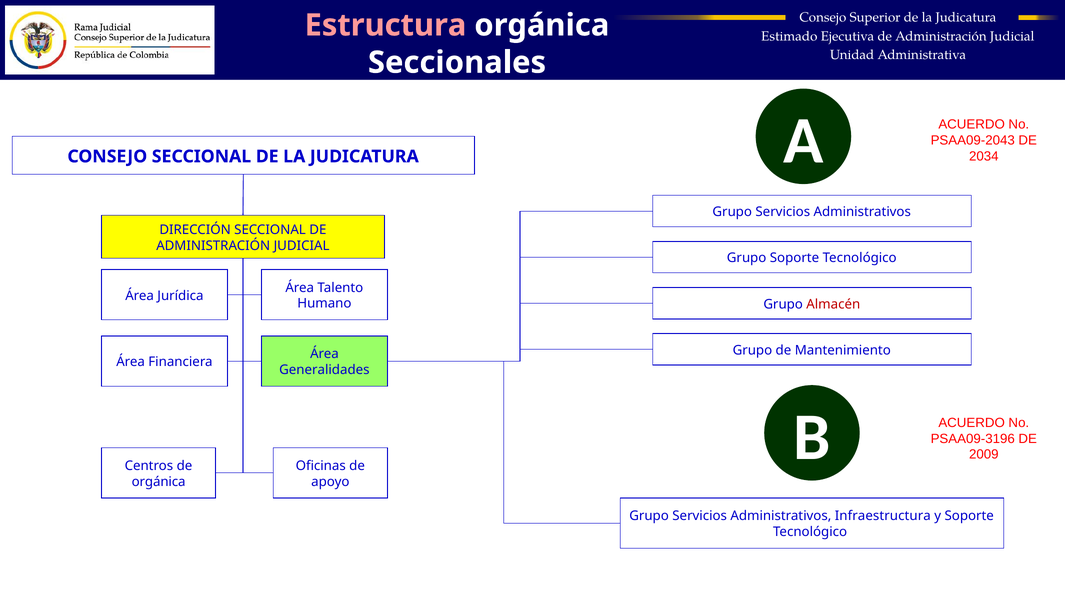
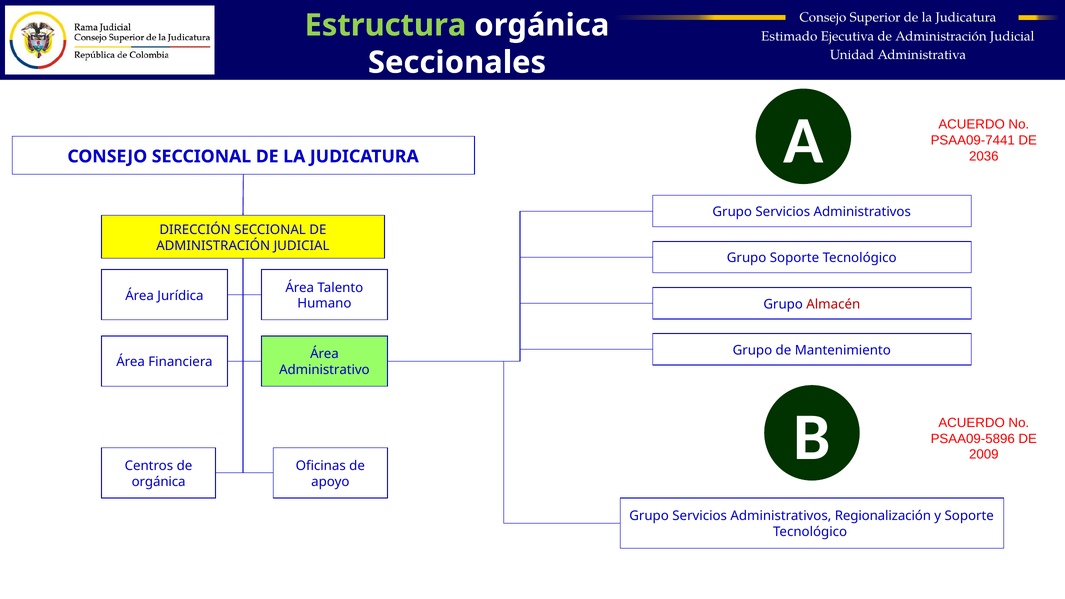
Estructura colour: pink -> light green (385, 25)
PSAA09-2043: PSAA09-2043 -> PSAA09-7441 (973, 140)
2034: 2034 -> 2036 (984, 156)
Generalidades: Generalidades -> Administrativo (324, 370)
PSAA09-3196: PSAA09-3196 -> PSAA09-5896 (973, 439)
Infraestructura: Infraestructura -> Regionalización (883, 516)
